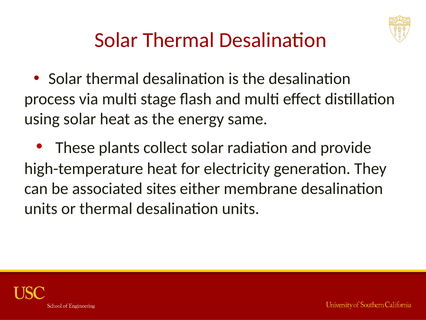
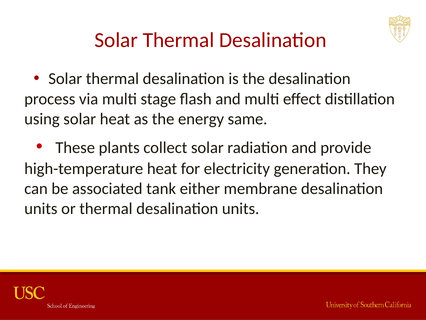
sites: sites -> tank (161, 188)
